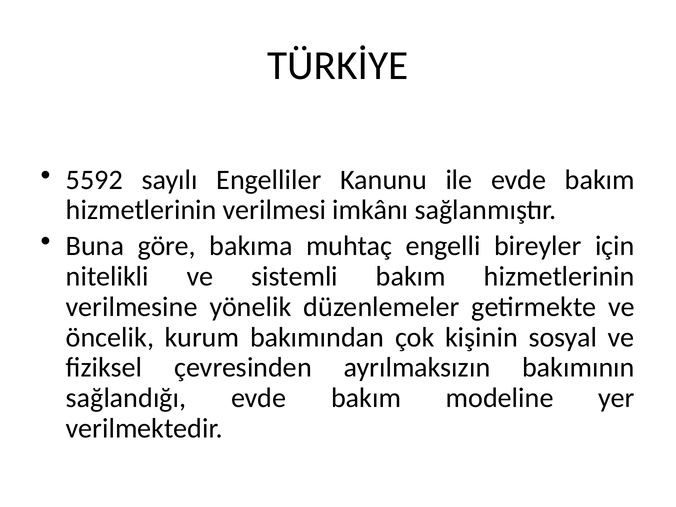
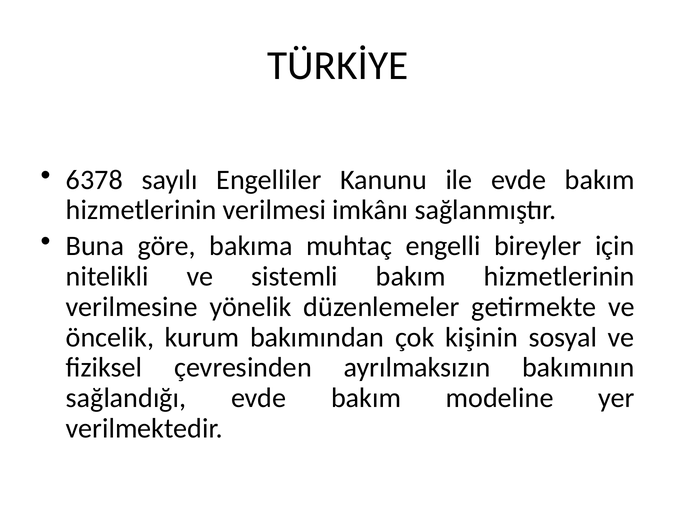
5592: 5592 -> 6378 (94, 180)
